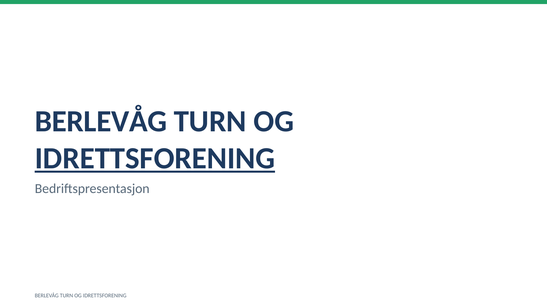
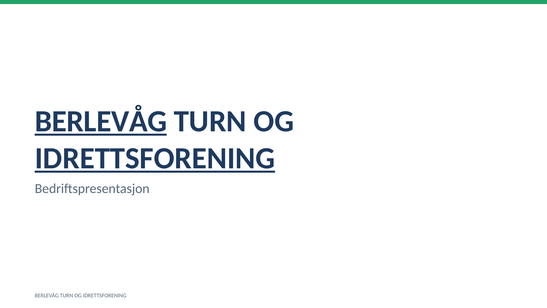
BERLEVÅG underline: none -> present (101, 121)
